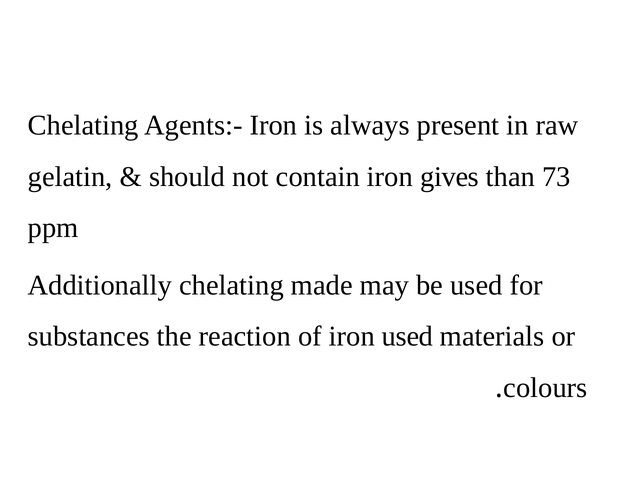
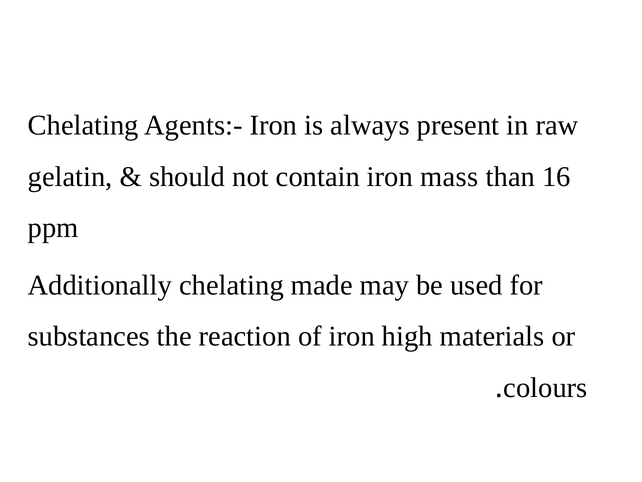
gives: gives -> mass (449, 176)
73: 73 -> 16 (556, 176)
iron used: used -> high (407, 336)
